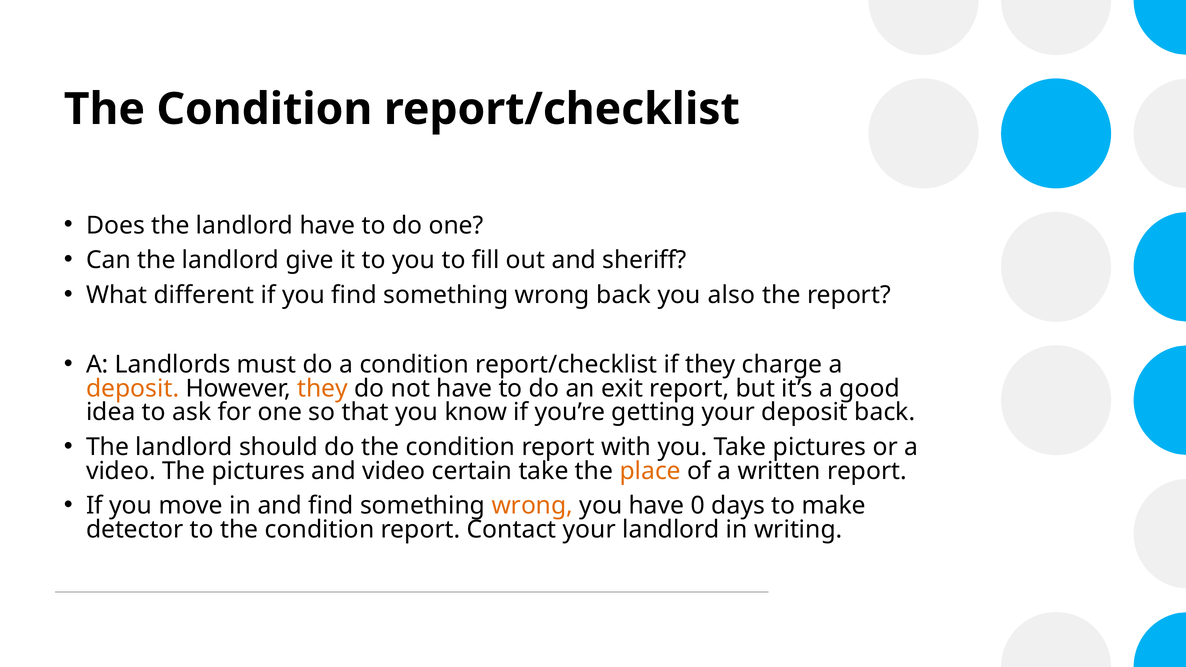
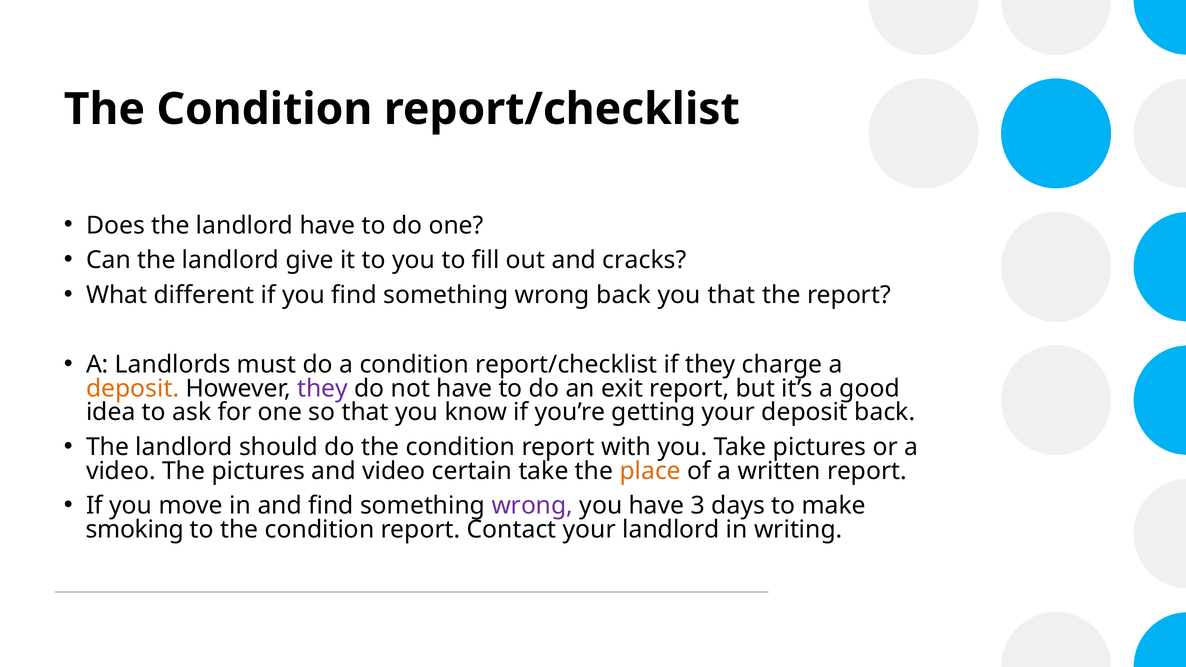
sheriff: sheriff -> cracks (644, 260)
you also: also -> that (732, 295)
they colour: orange -> purple (323, 389)
wrong colour: orange -> purple (532, 506)
0: 0 -> 3 (698, 506)
detector: detector -> smoking (135, 530)
